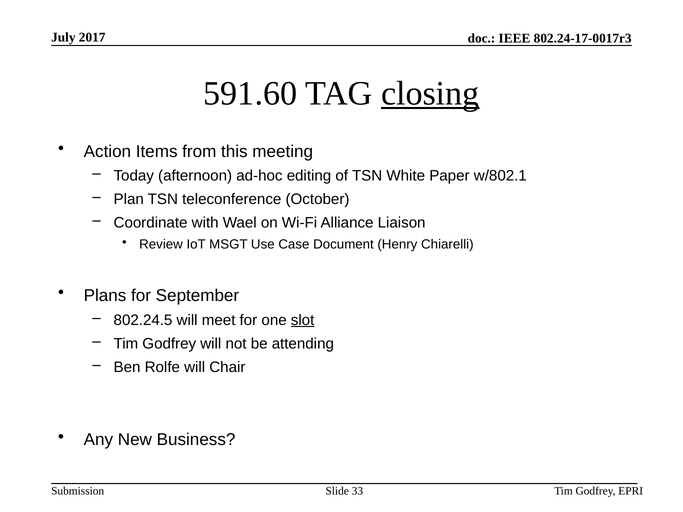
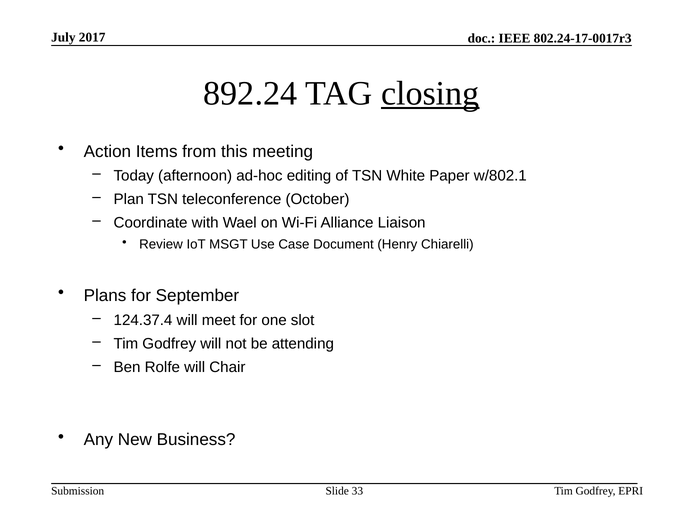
591.60: 591.60 -> 892.24 (250, 93)
802.24.5: 802.24.5 -> 124.37.4 (143, 320)
slot underline: present -> none (303, 320)
